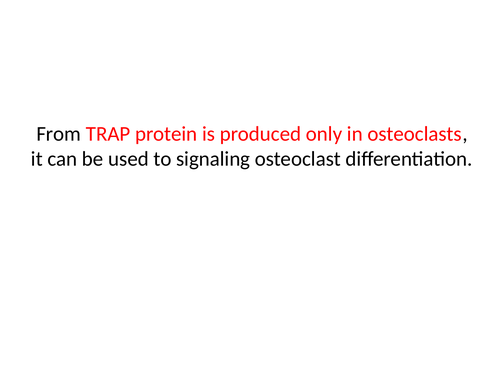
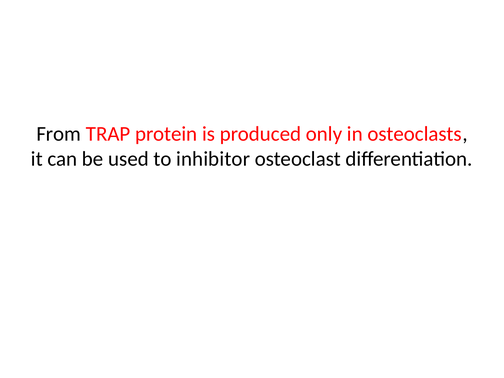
signaling: signaling -> inhibitor (213, 159)
